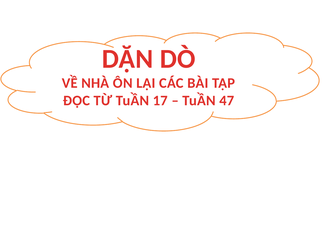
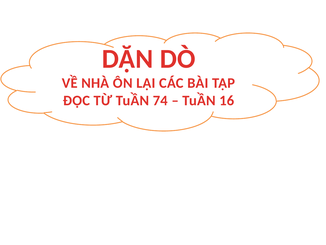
17: 17 -> 74 (160, 100)
47: 47 -> 16 (227, 100)
